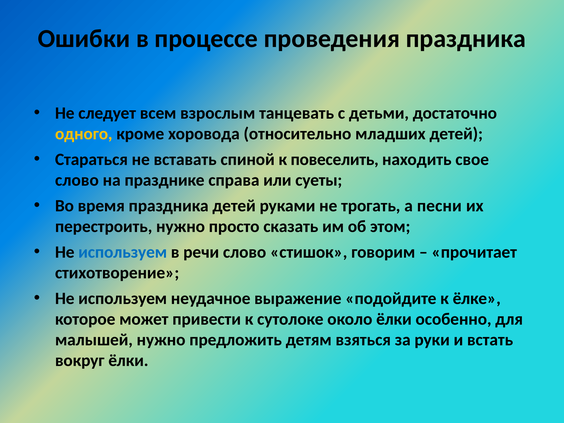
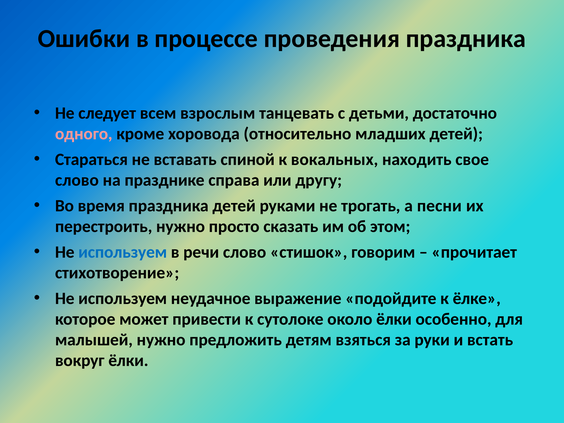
одного colour: yellow -> pink (84, 134)
повеселить: повеселить -> вокальных (335, 159)
суеты: суеты -> другу (319, 180)
